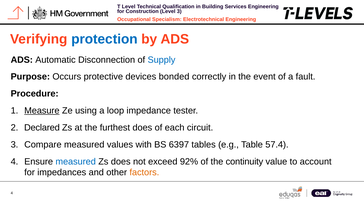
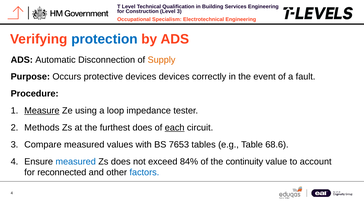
Supply colour: blue -> orange (162, 60)
devices bonded: bonded -> devices (174, 77)
Declared: Declared -> Methods (42, 127)
each underline: none -> present (175, 127)
6397: 6397 -> 7653 (179, 144)
57.4: 57.4 -> 68.6 (277, 144)
92%: 92% -> 84% (189, 161)
impedances: impedances -> reconnected (62, 172)
factors colour: orange -> blue (144, 172)
